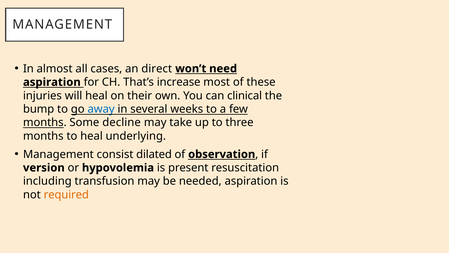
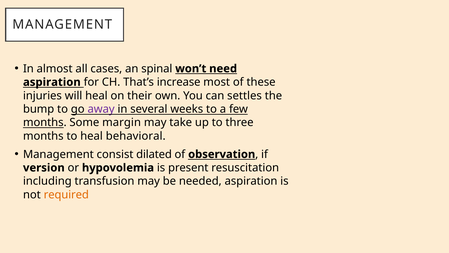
direct: direct -> spinal (157, 69)
clinical: clinical -> settles (245, 95)
away colour: blue -> purple (101, 109)
decline: decline -> margin (122, 122)
underlying: underlying -> behavioral (136, 136)
